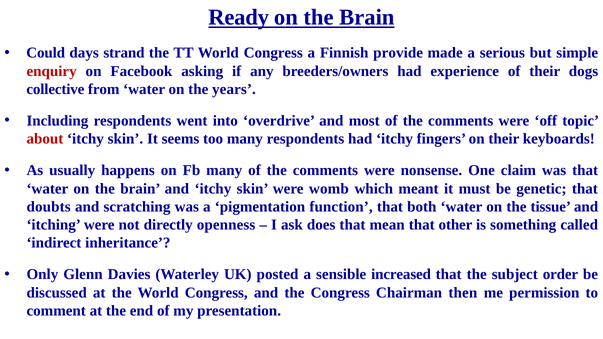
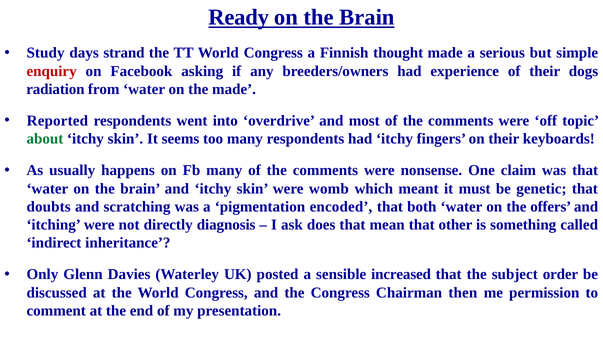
Could: Could -> Study (46, 53)
provide: provide -> thought (398, 53)
collective: collective -> radiation (55, 89)
the years: years -> made (234, 89)
Including: Including -> Reported (57, 121)
about colour: red -> green (45, 139)
function: function -> encoded (341, 207)
tissue: tissue -> offers (551, 207)
openness: openness -> diagnosis (226, 225)
